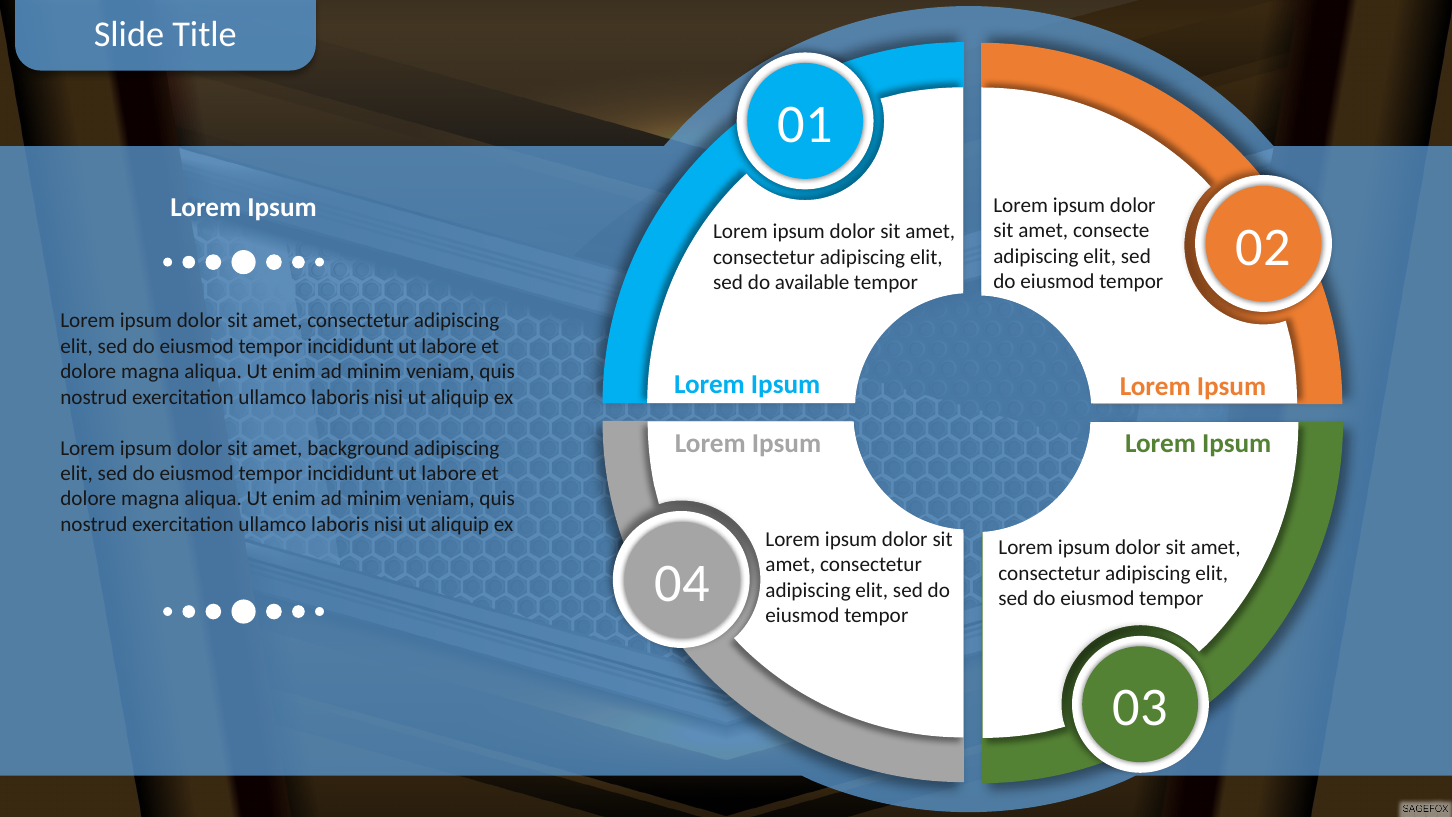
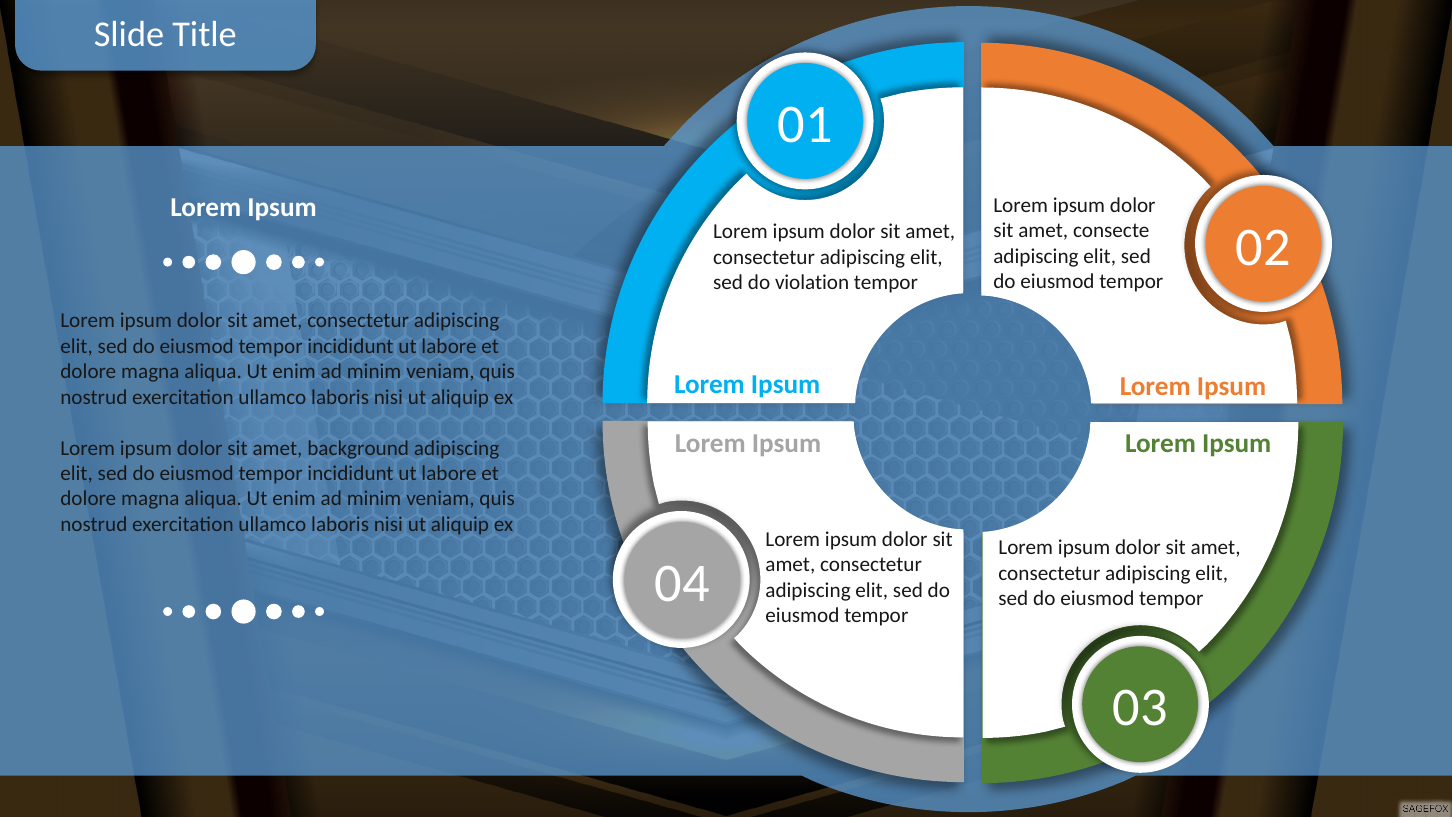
available: available -> violation (812, 282)
